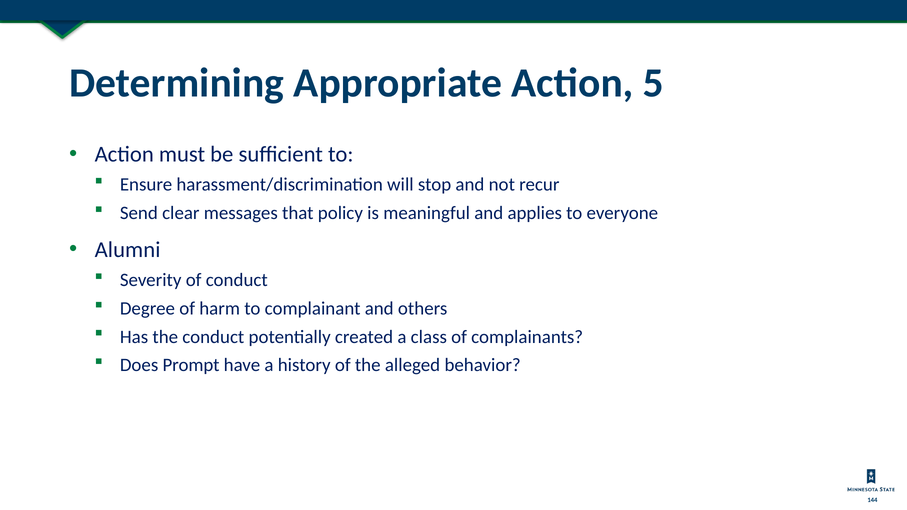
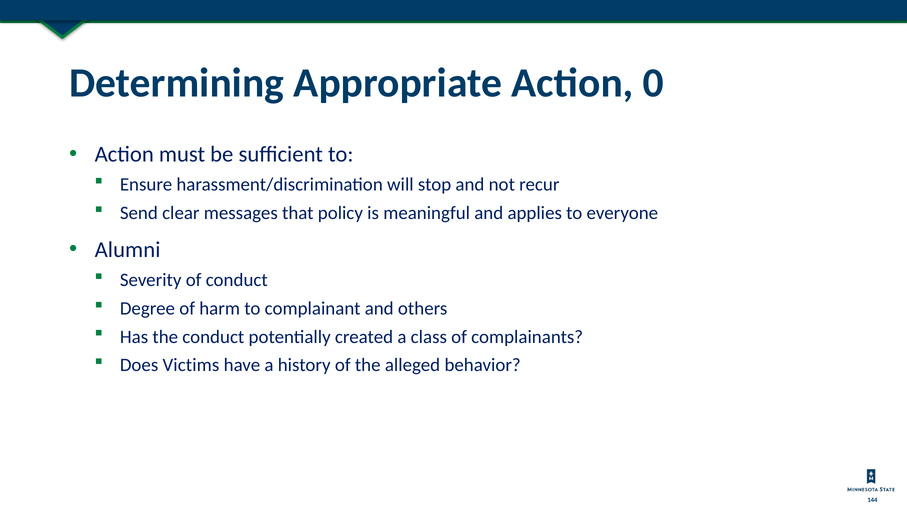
5: 5 -> 0 (653, 83)
Prompt: Prompt -> Victims (191, 365)
